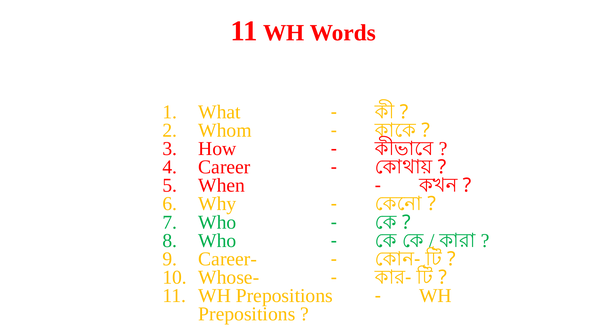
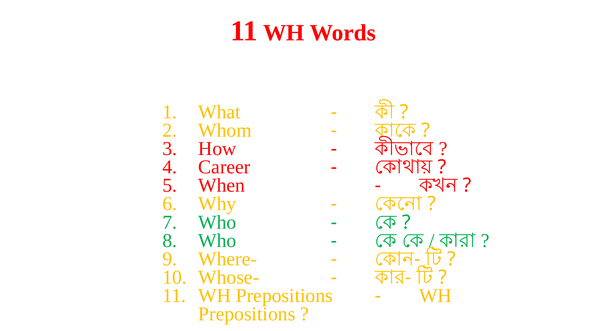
Career-: Career- -> Where- (228, 259)
